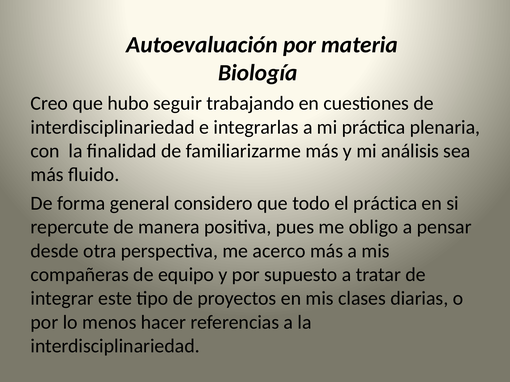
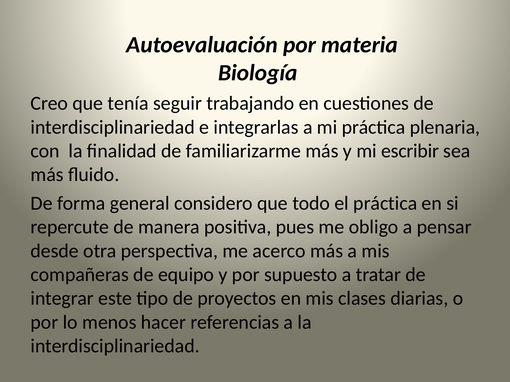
hubo: hubo -> tenía (128, 104)
análisis: análisis -> escribir (410, 151)
